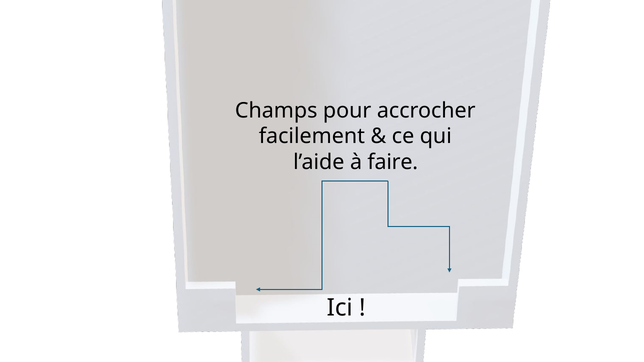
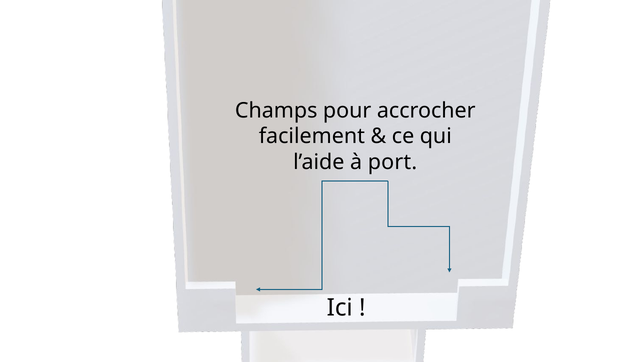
faire: faire -> port (392, 162)
